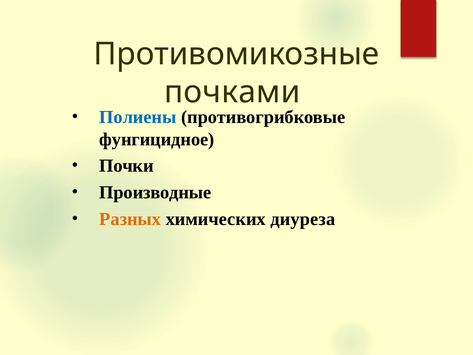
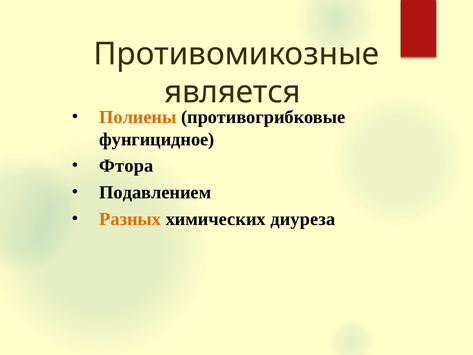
почками: почками -> является (232, 92)
Полиены colour: blue -> orange (138, 117)
Почки: Почки -> Фтора (126, 166)
Производные: Производные -> Подавлением (155, 192)
